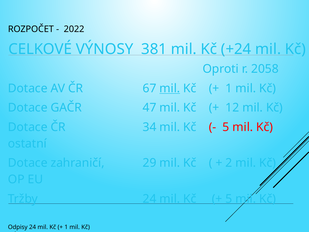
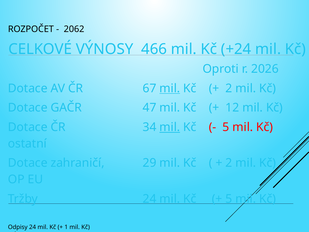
2022: 2022 -> 2062 (74, 29)
381: 381 -> 466 (154, 49)
2058: 2058 -> 2026 (265, 69)
1: 1 -> 2 (229, 88)
mil underline: none -> present (170, 127)
